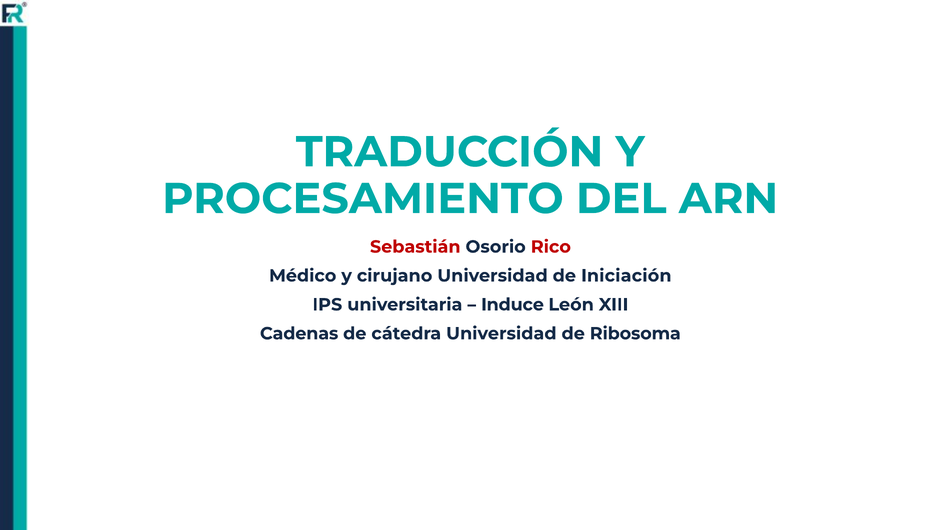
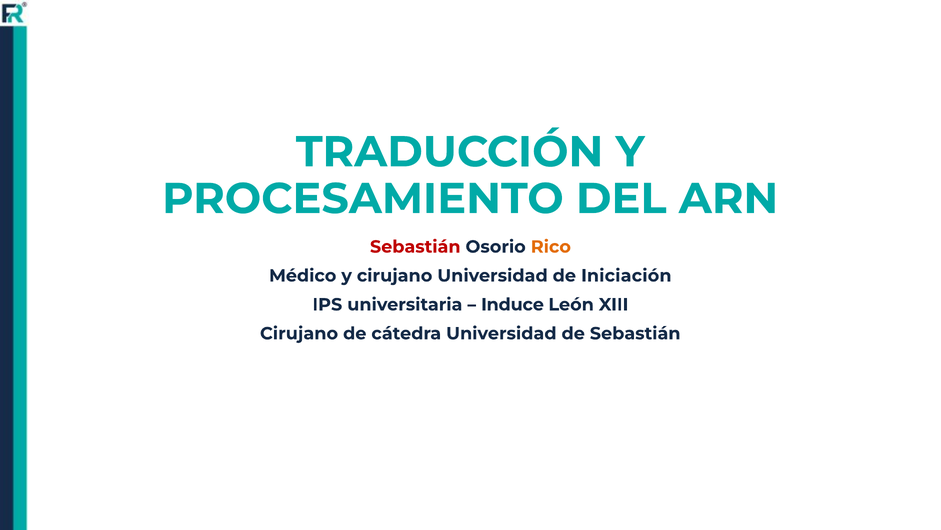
Rico colour: red -> orange (551, 246)
Cadenas: Cadenas -> Cirujano (299, 333)
de Ribosoma: Ribosoma -> Sebastián (635, 333)
